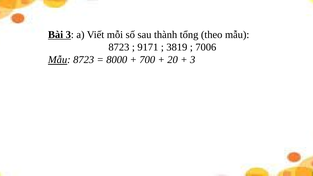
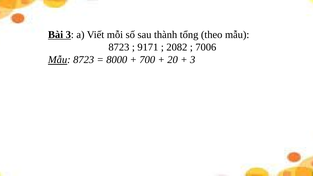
3819: 3819 -> 2082 (177, 47)
